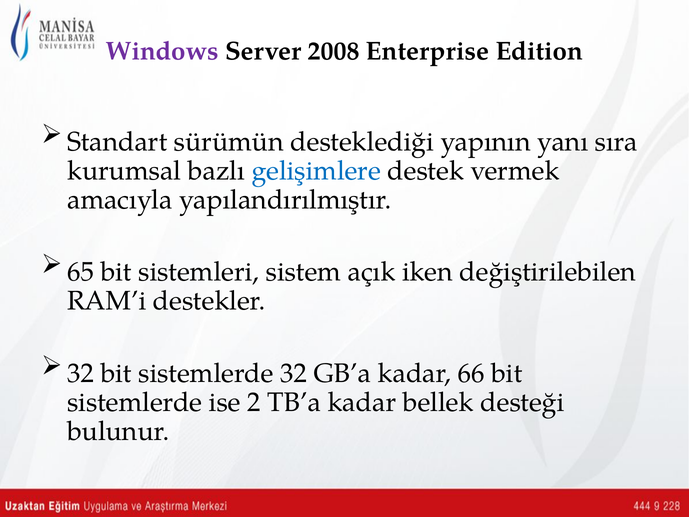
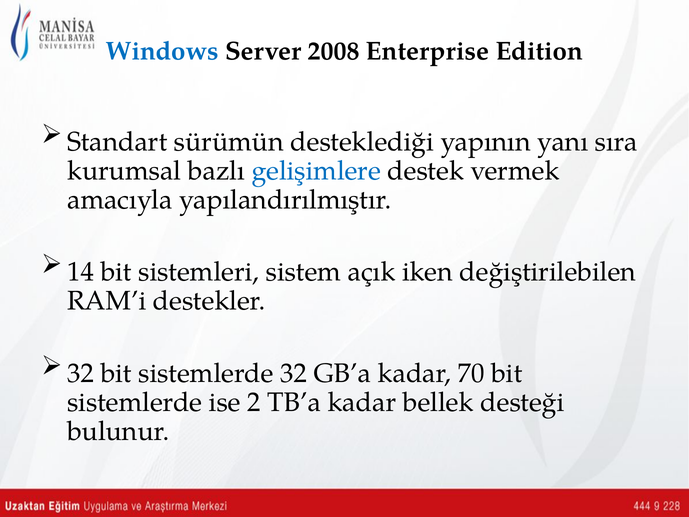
Windows colour: purple -> blue (162, 51)
65: 65 -> 14 (81, 272)
66: 66 -> 70 (471, 373)
